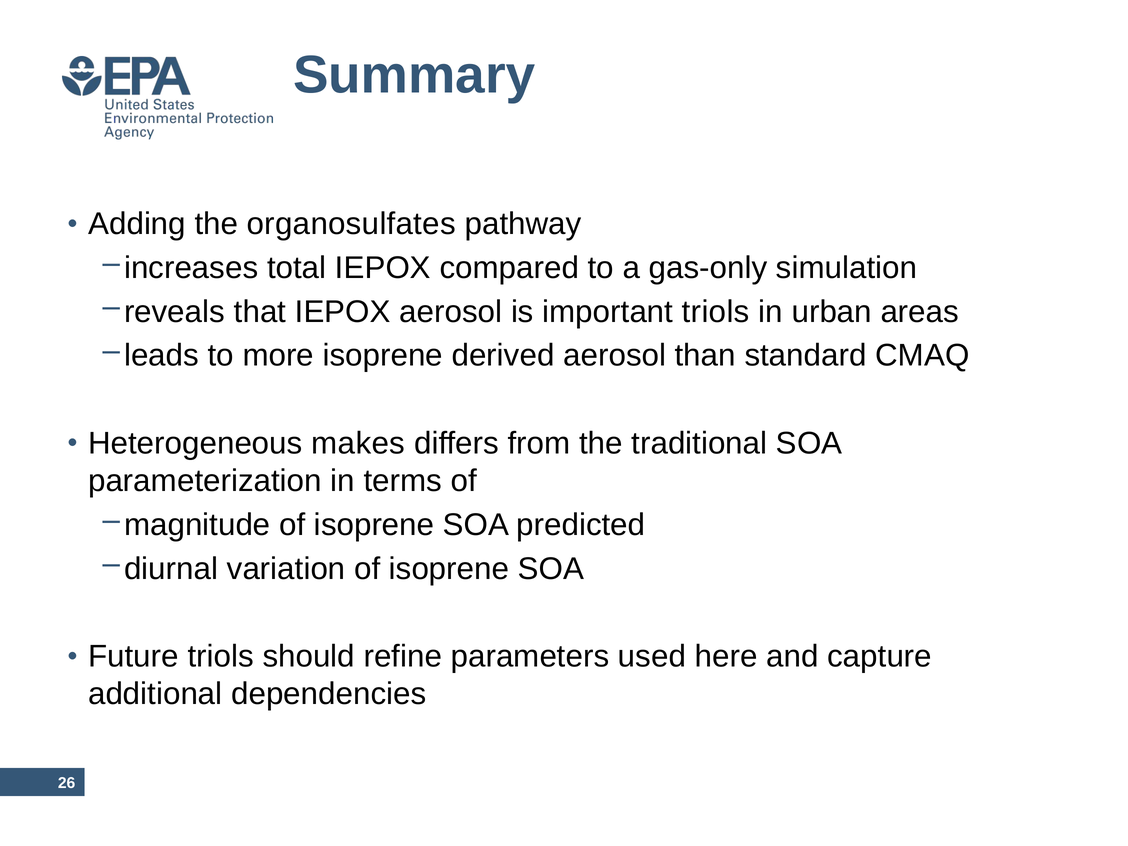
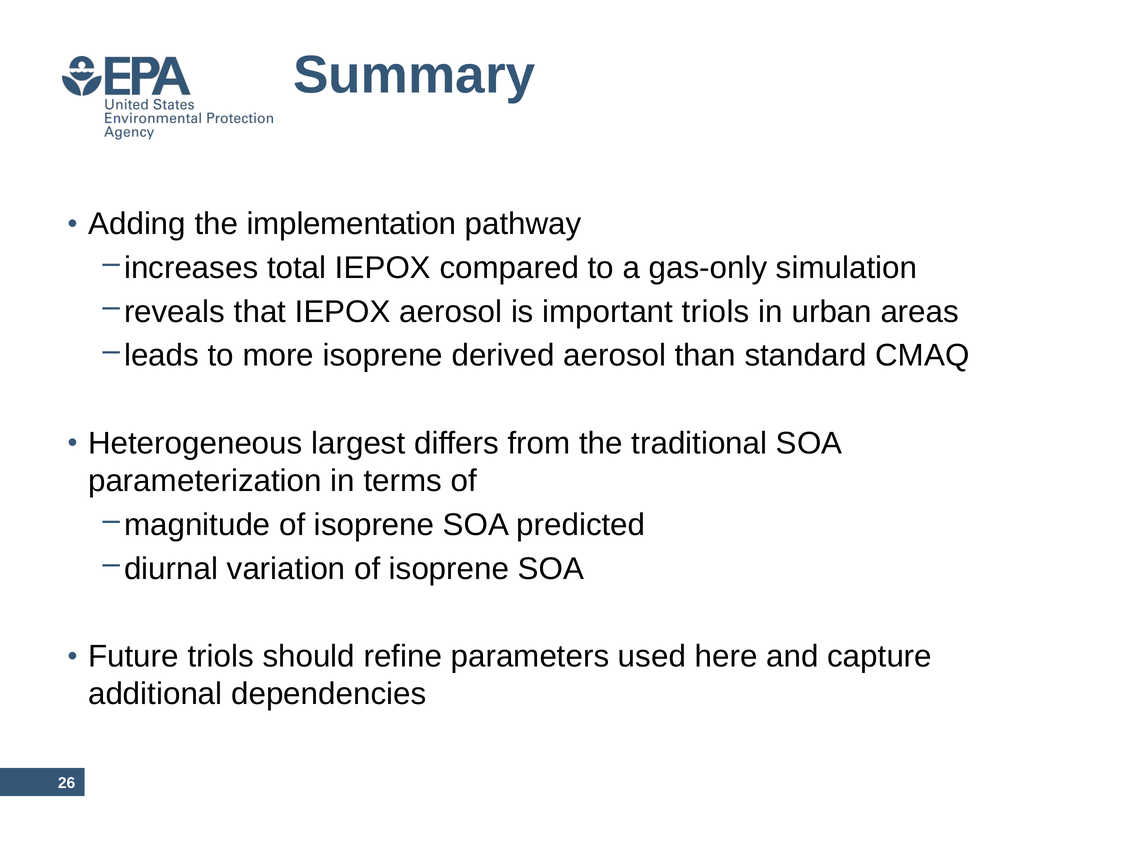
organosulfates: organosulfates -> implementation (351, 224)
makes: makes -> largest (358, 443)
